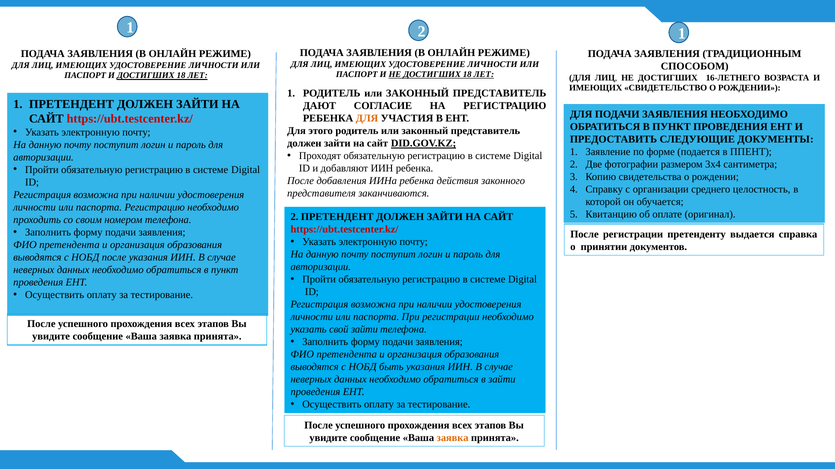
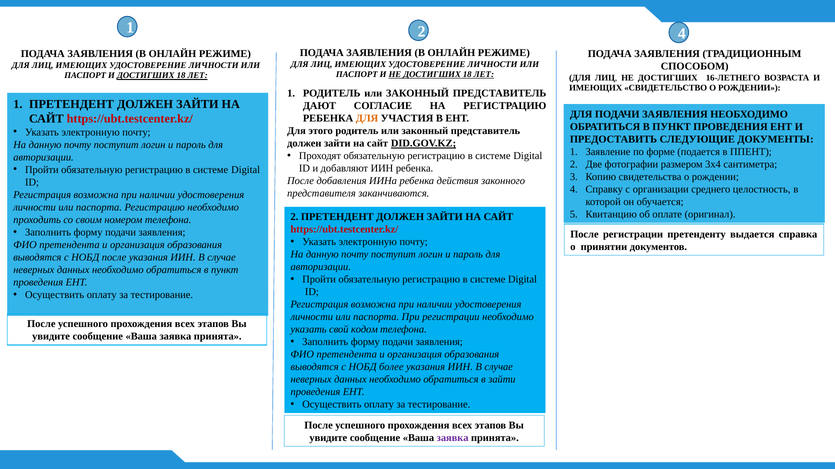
2 1: 1 -> 4 (682, 34)
свой зайти: зайти -> кодом (364, 330)
быть: быть -> более (391, 367)
заявка colour: orange -> purple (453, 438)
